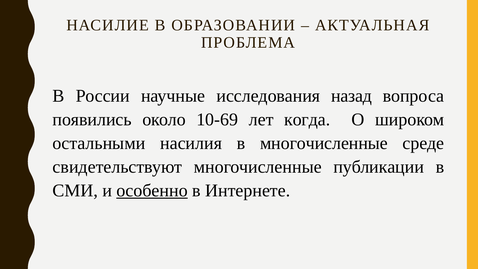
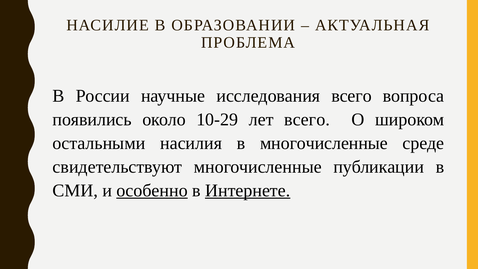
исследования назад: назад -> всего (352, 96)
10-69: 10-69 -> 10-29 (217, 119)
лет когда: когда -> всего (307, 119)
Интернете underline: none -> present (248, 190)
